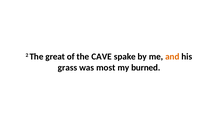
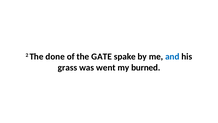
great: great -> done (55, 56)
CAVE: CAVE -> GATE (102, 56)
and colour: orange -> blue (172, 56)
most: most -> went (106, 67)
